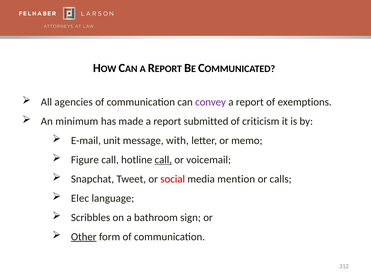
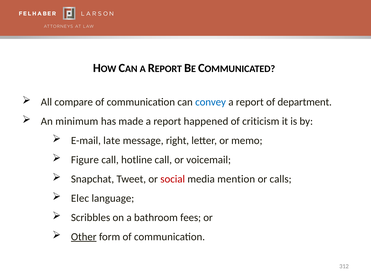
agencies: agencies -> compare (74, 102)
convey colour: purple -> blue (211, 102)
exemptions: exemptions -> department (305, 102)
submitted: submitted -> happened (206, 121)
unit: unit -> late (112, 140)
with: with -> right (177, 140)
call underline: present -> none (163, 159)
sign: sign -> fees (191, 217)
